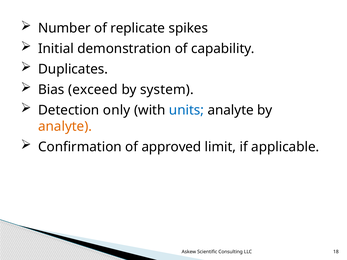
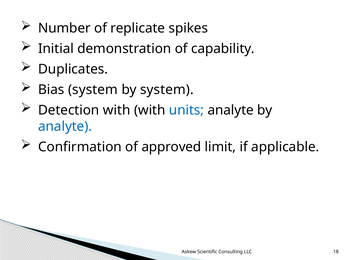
Bias exceed: exceed -> system (93, 90)
Detection only: only -> with (117, 110)
analyte colour: orange -> blue (65, 126)
